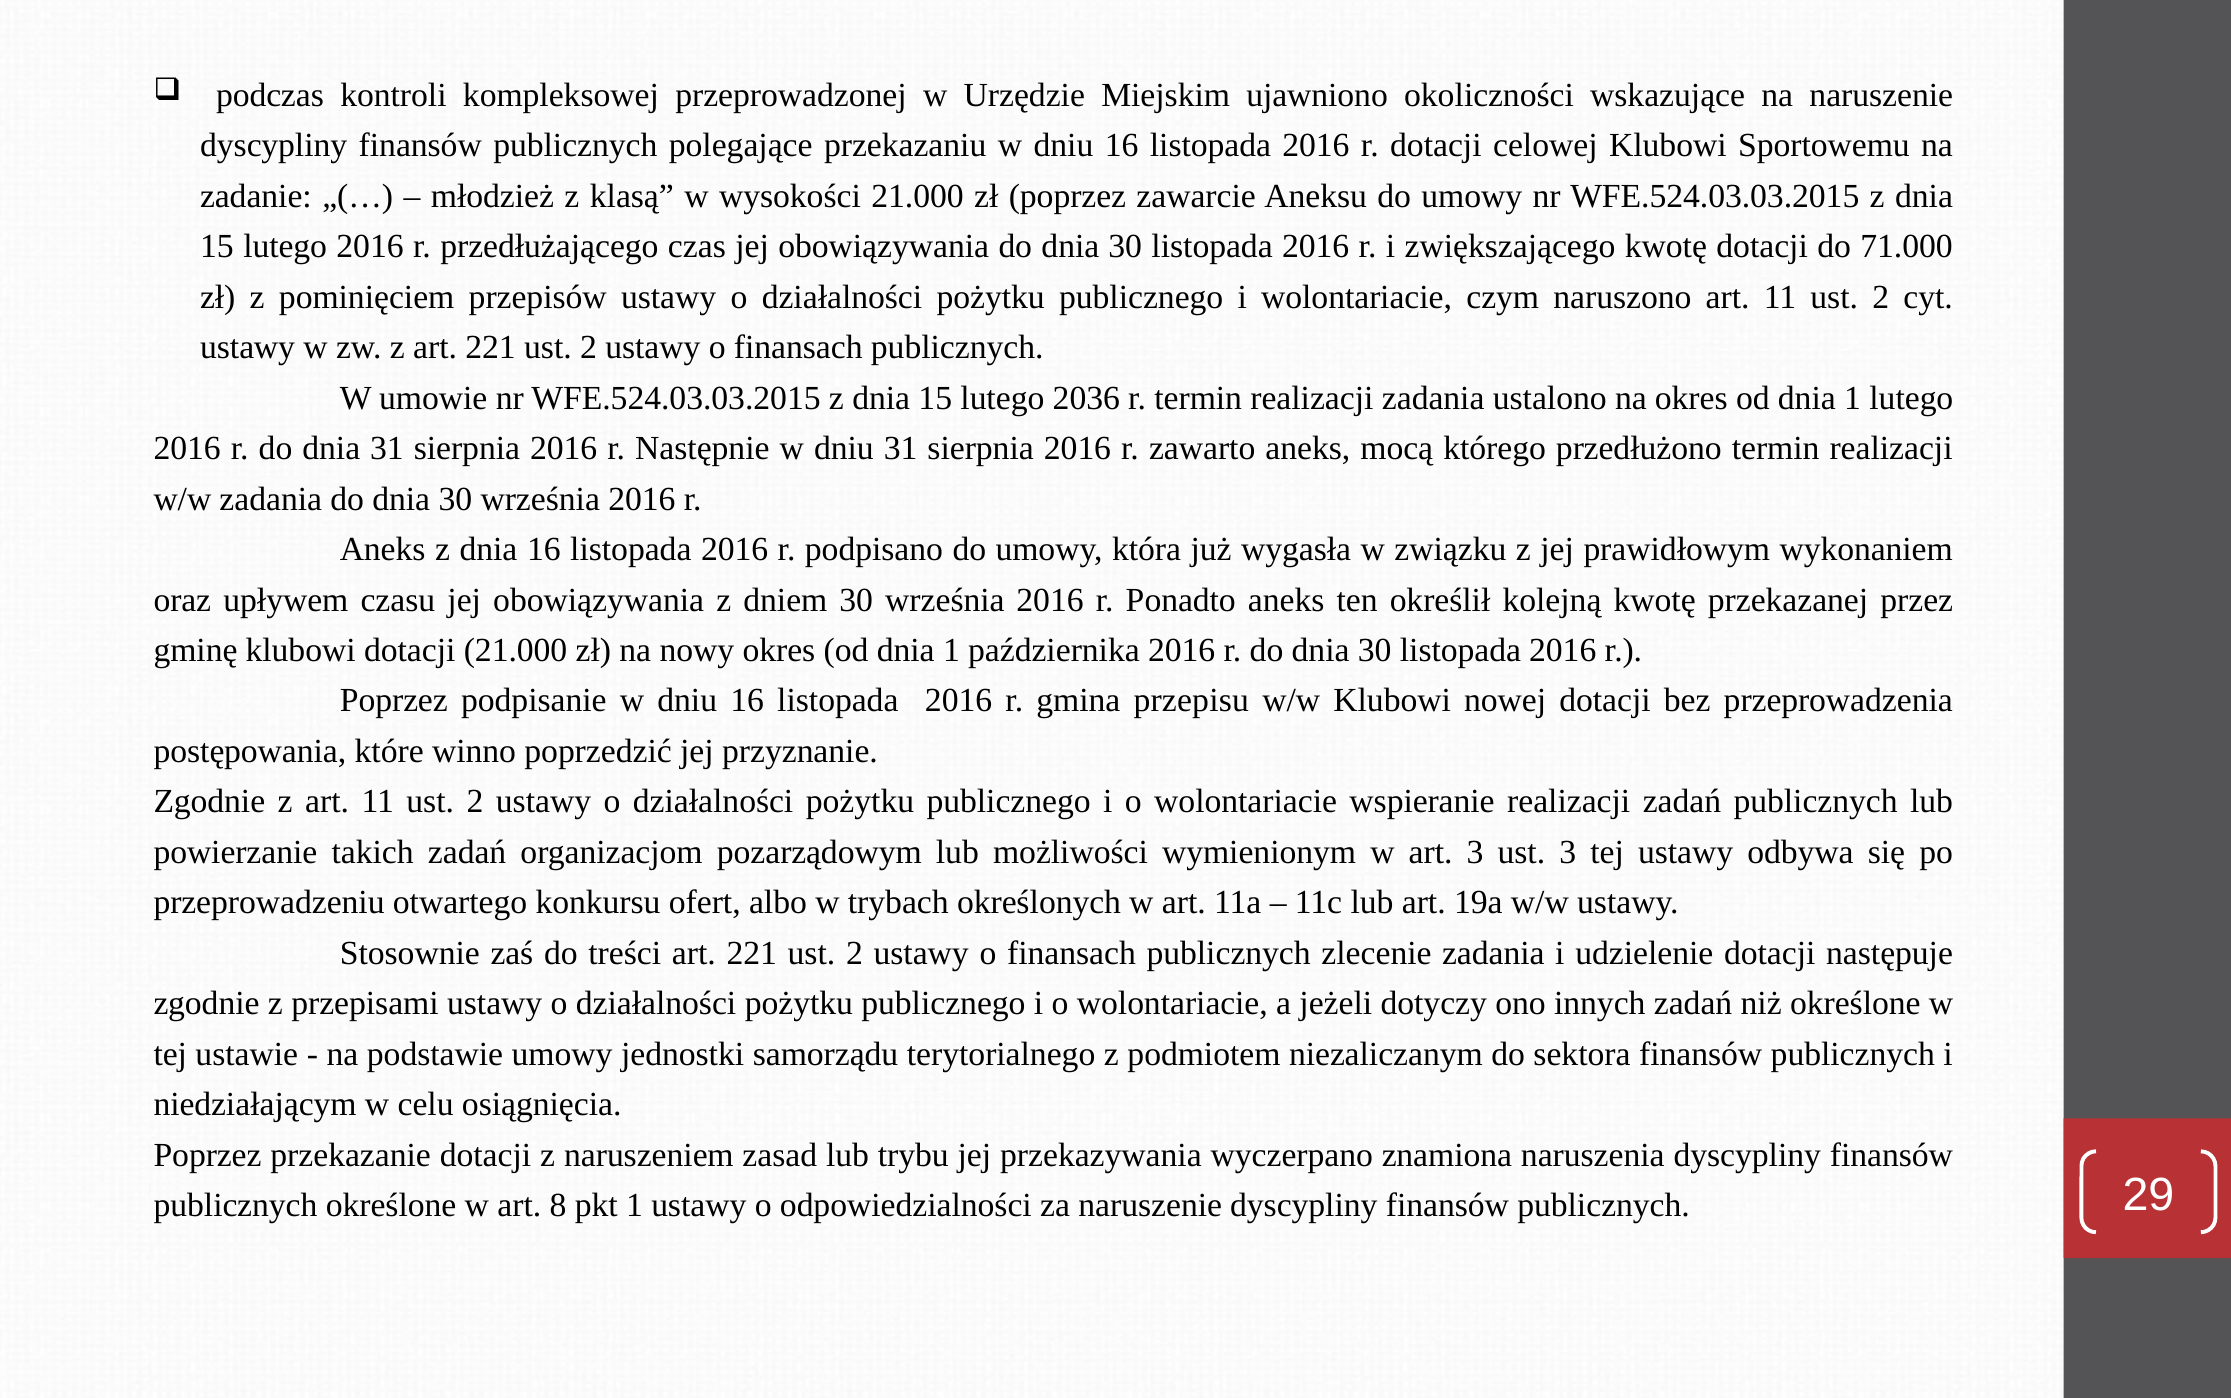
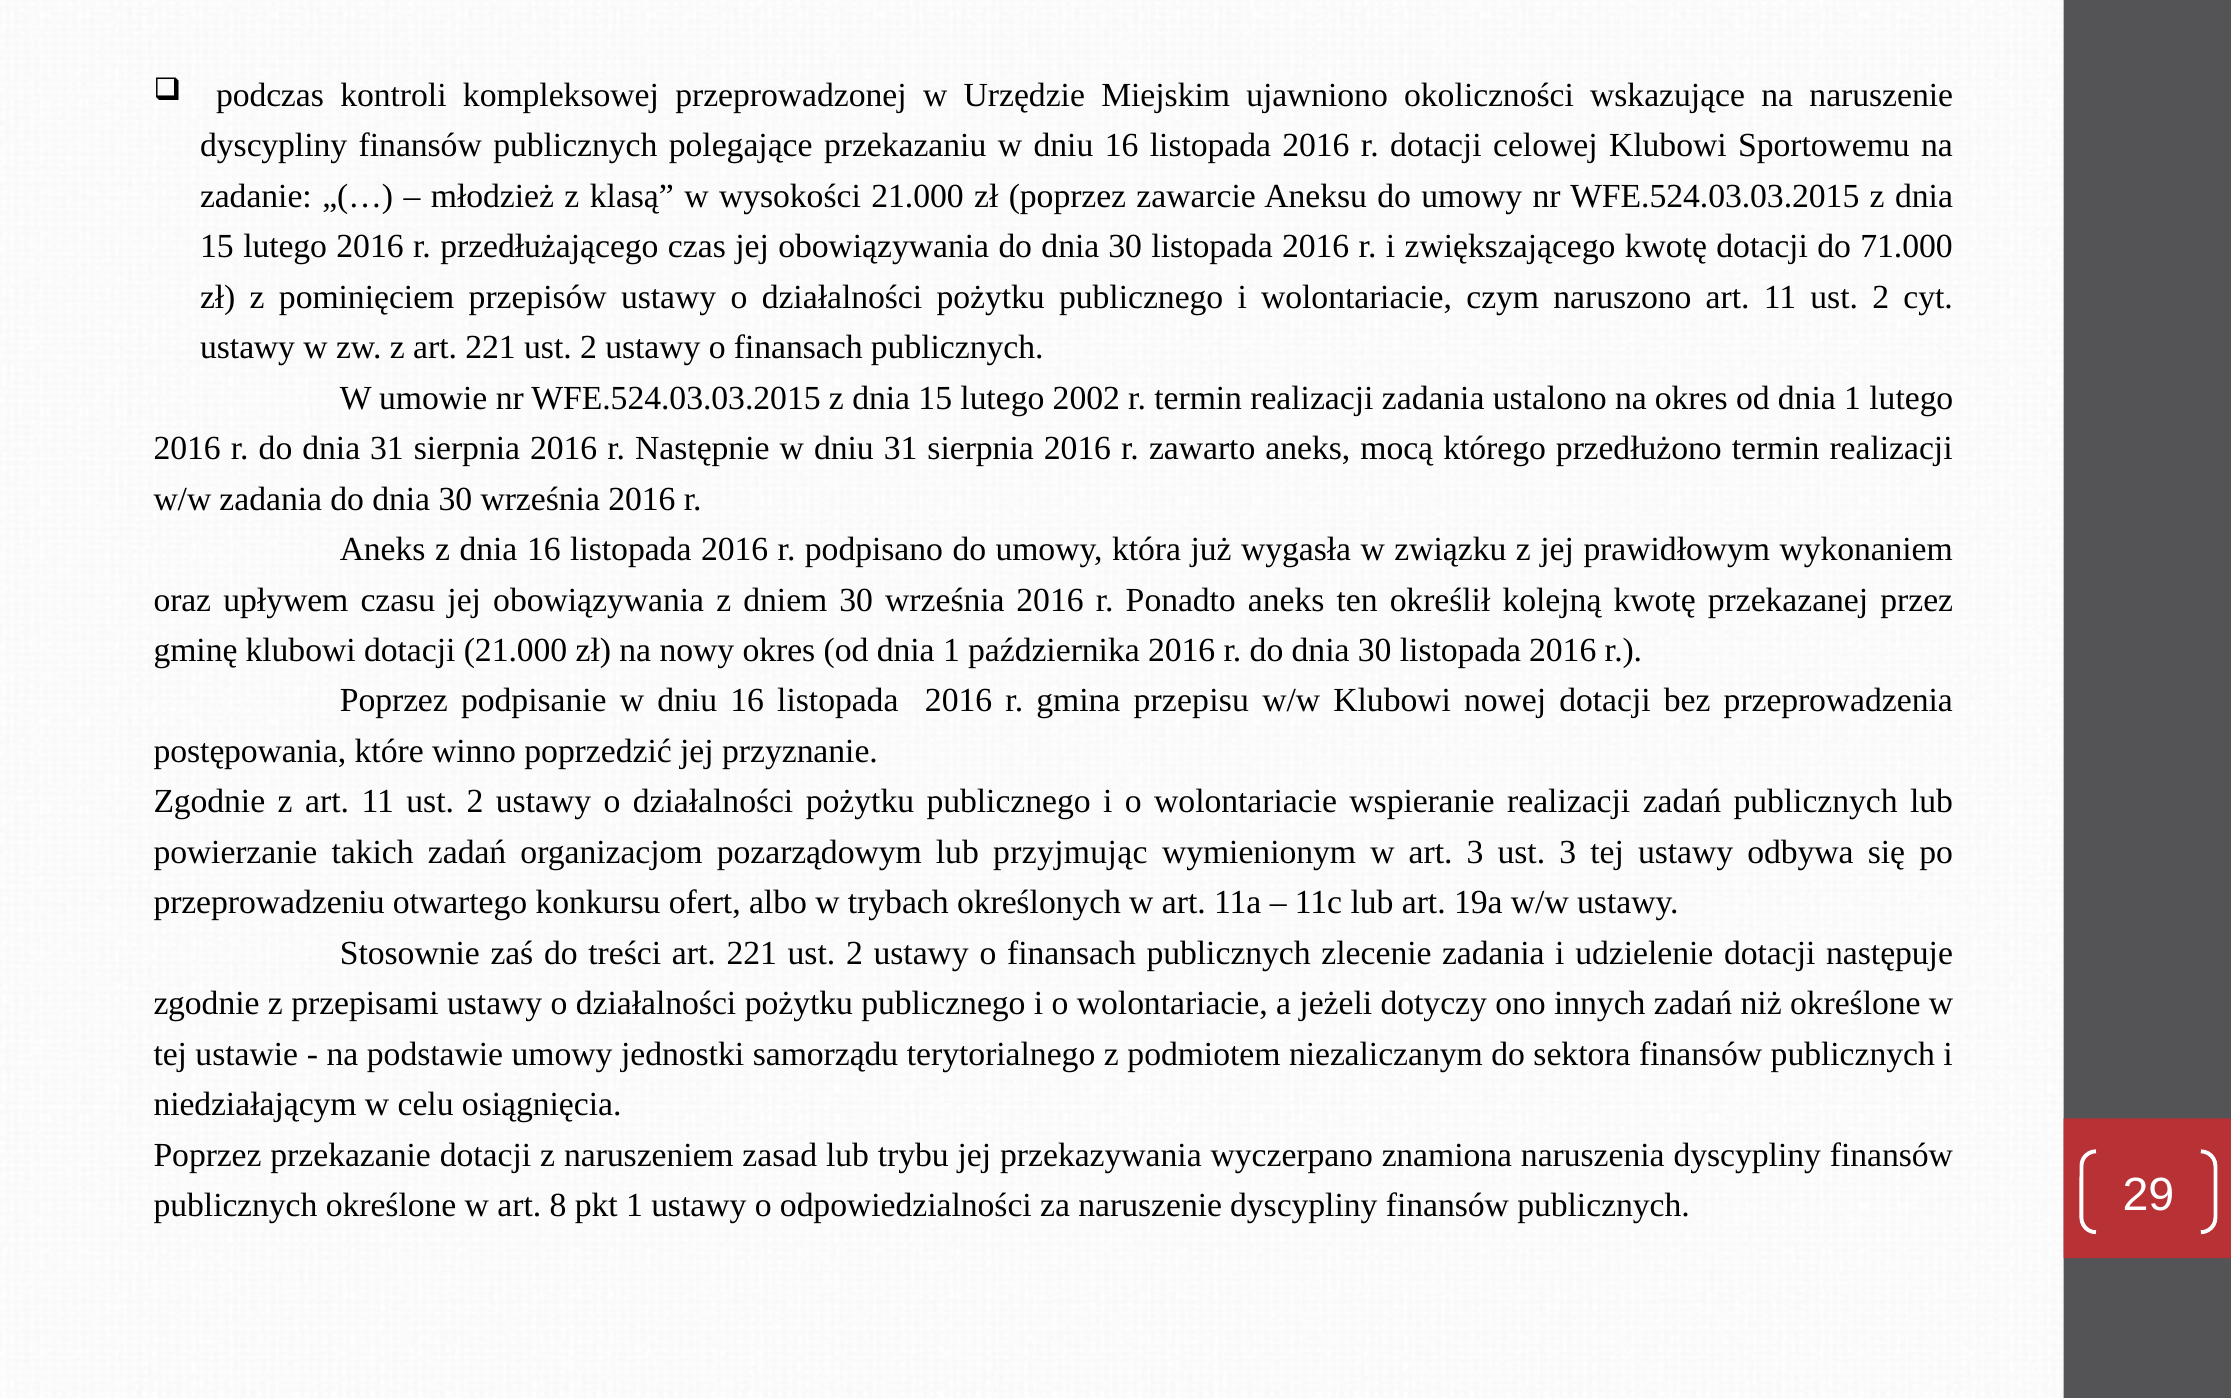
2036: 2036 -> 2002 (1086, 398)
możliwości: możliwości -> przyjmując (1070, 852)
